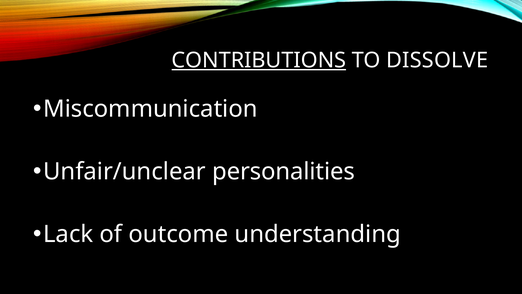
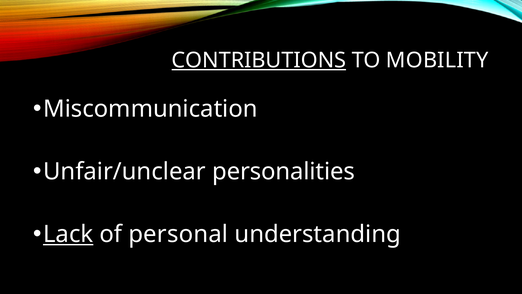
DISSOLVE: DISSOLVE -> MOBILITY (437, 60)
Lack underline: none -> present (68, 234)
outcome: outcome -> personal (178, 234)
